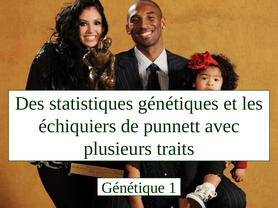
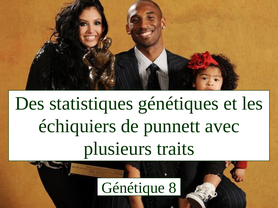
1: 1 -> 8 (172, 188)
